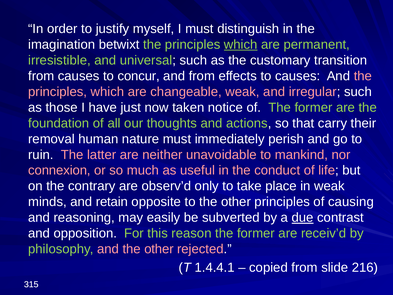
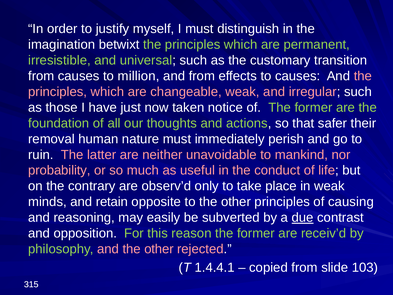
which underline: present -> none (241, 45)
concur: concur -> million (139, 76)
carry: carry -> safer (333, 123)
connexion: connexion -> probability (59, 170)
216: 216 -> 103 (365, 267)
